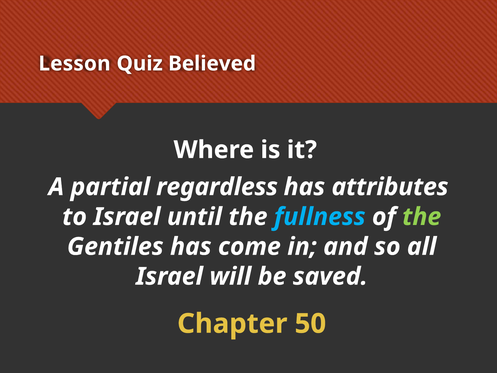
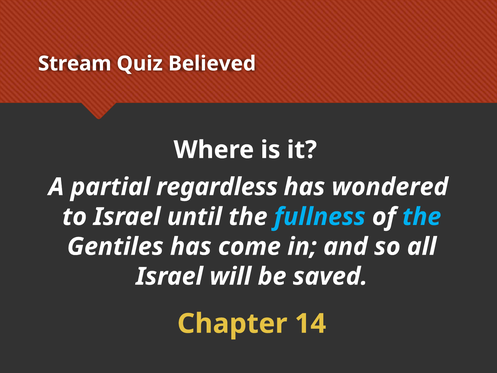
Lesson: Lesson -> Stream (75, 64)
attributes: attributes -> wondered (390, 187)
the colour: light green -> light blue (422, 217)
50: 50 -> 14 (310, 323)
